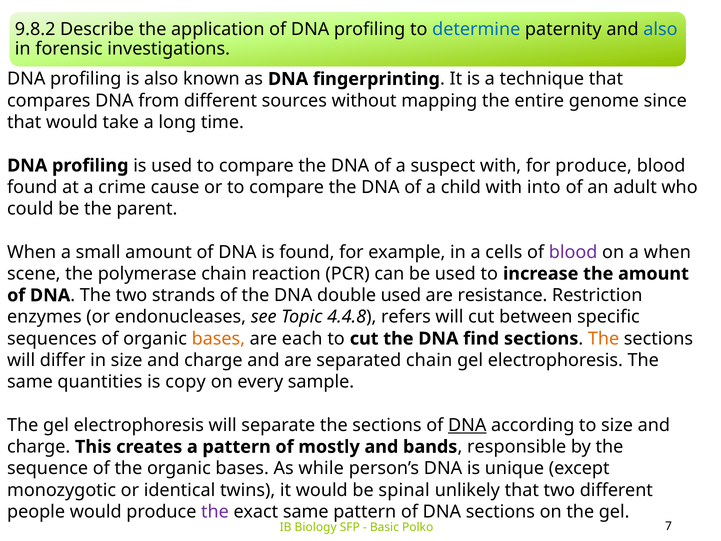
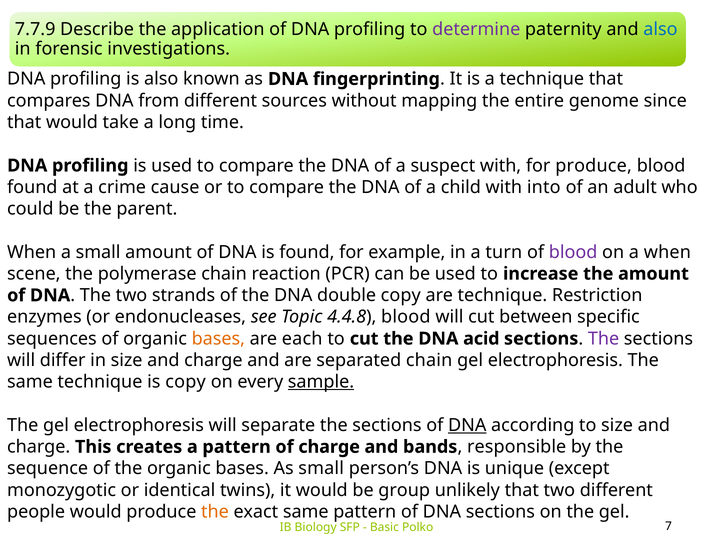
9.8.2: 9.8.2 -> 7.7.9 (35, 29)
determine colour: blue -> purple (476, 29)
cells: cells -> turn (504, 252)
double used: used -> copy (401, 295)
are resistance: resistance -> technique (502, 295)
4.4.8 refers: refers -> blood (406, 317)
find: find -> acid (481, 339)
The colour: orange -> purple (604, 339)
same quantities: quantities -> technique (100, 382)
sample underline: none -> present (321, 382)
of mostly: mostly -> charge (329, 447)
As while: while -> small (321, 468)
spinal: spinal -> group (404, 490)
the colour: purple -> orange (215, 512)
